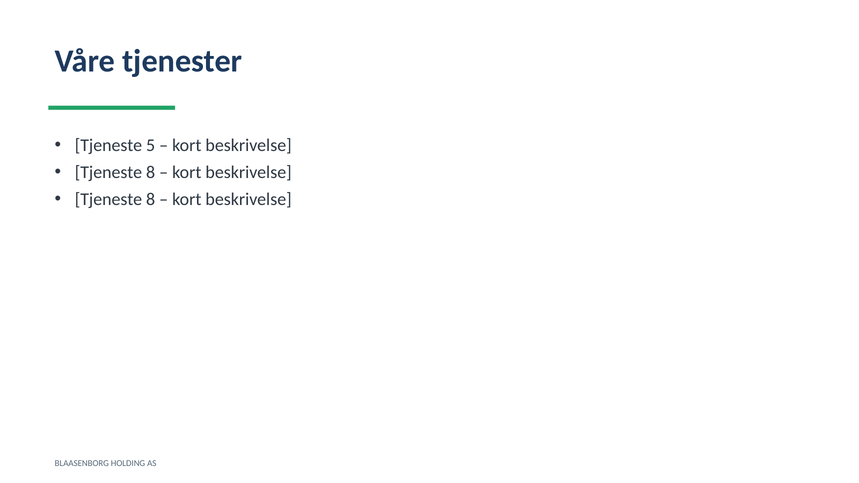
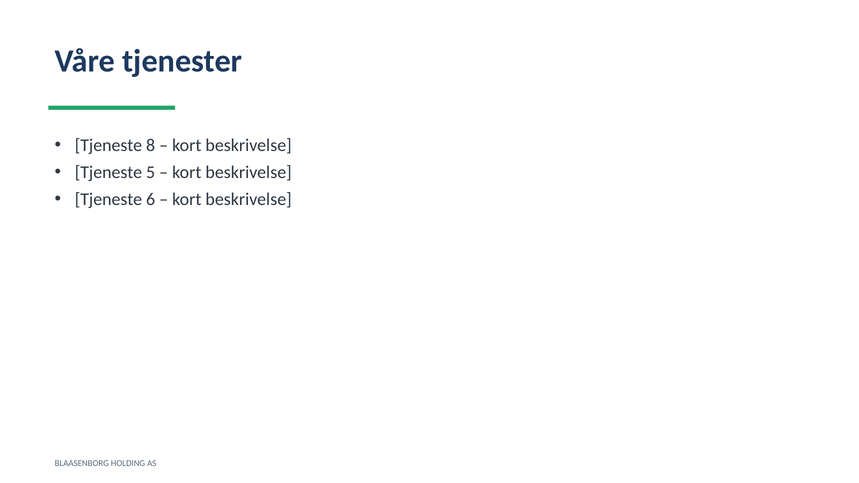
5: 5 -> 8 (151, 145)
8: 8 -> 5 (151, 172)
8: 8 -> 6 (151, 199)
